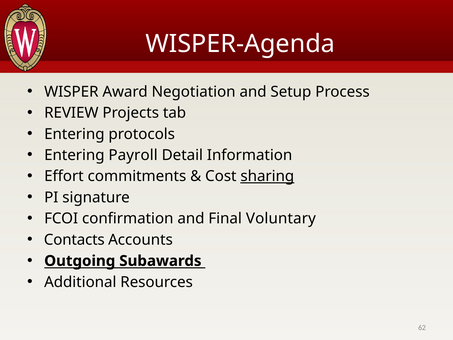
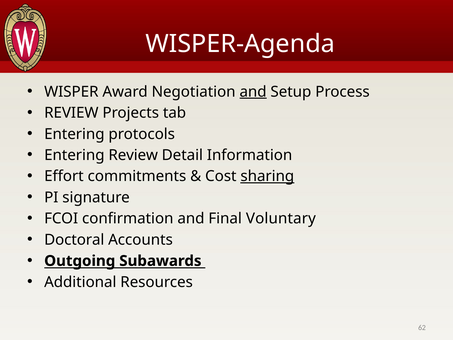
and underline: none -> present (253, 92)
Entering Payroll: Payroll -> Review (133, 155)
Contacts: Contacts -> Doctoral (74, 240)
